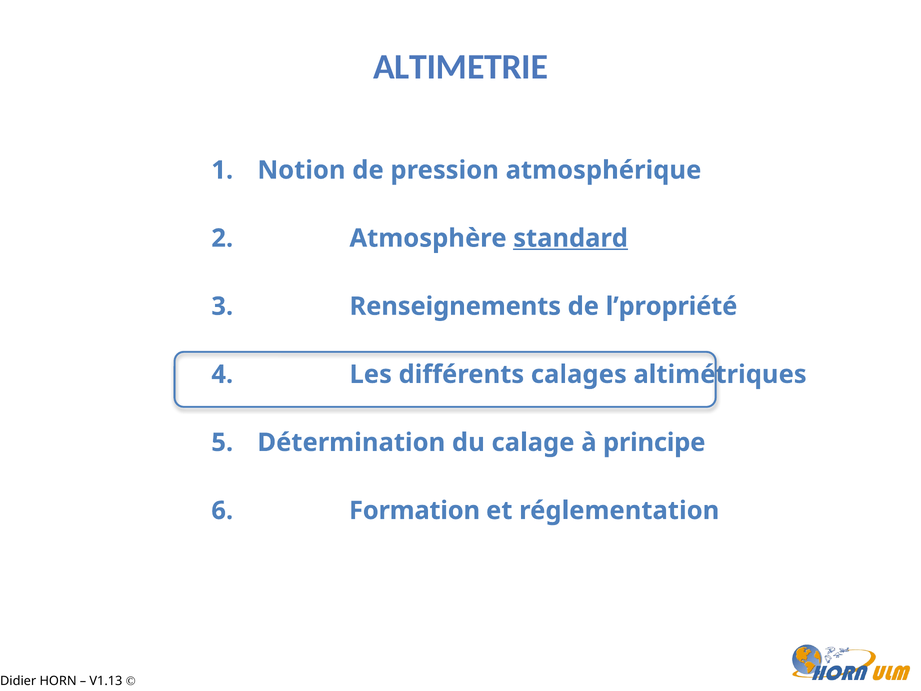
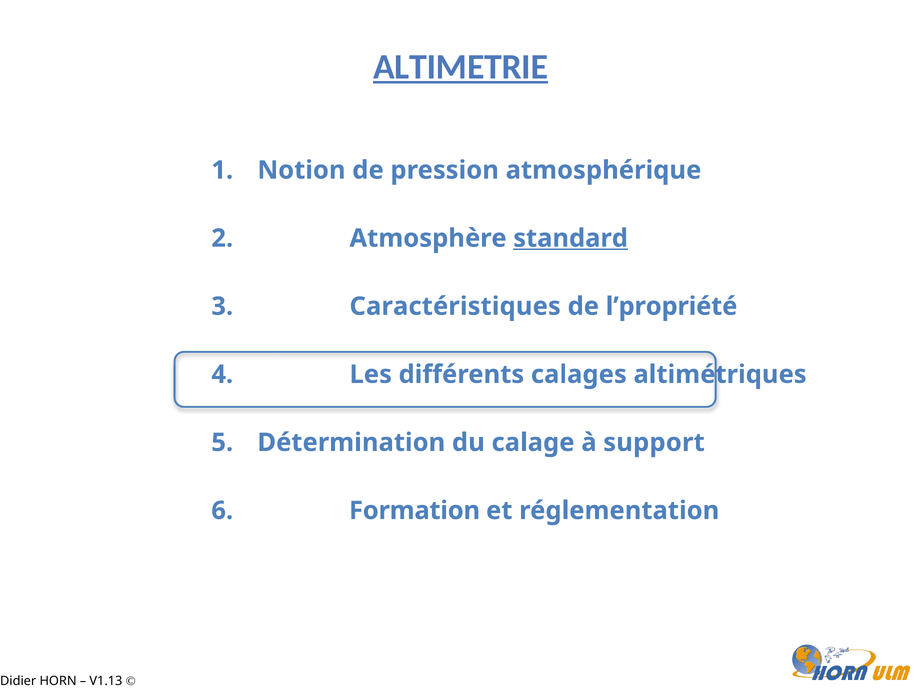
ALTIMETRIE underline: none -> present (461, 67)
Renseignements: Renseignements -> Caractéristiques (455, 306)
principe: principe -> support (654, 442)
